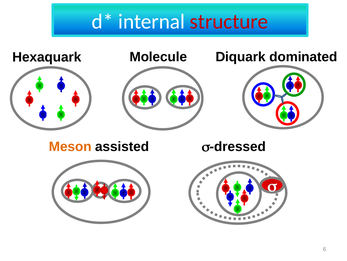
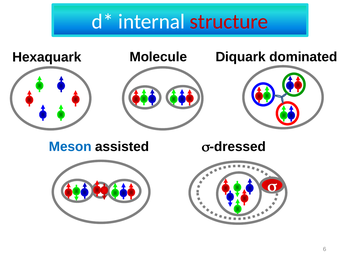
Meson colour: orange -> blue (70, 146)
